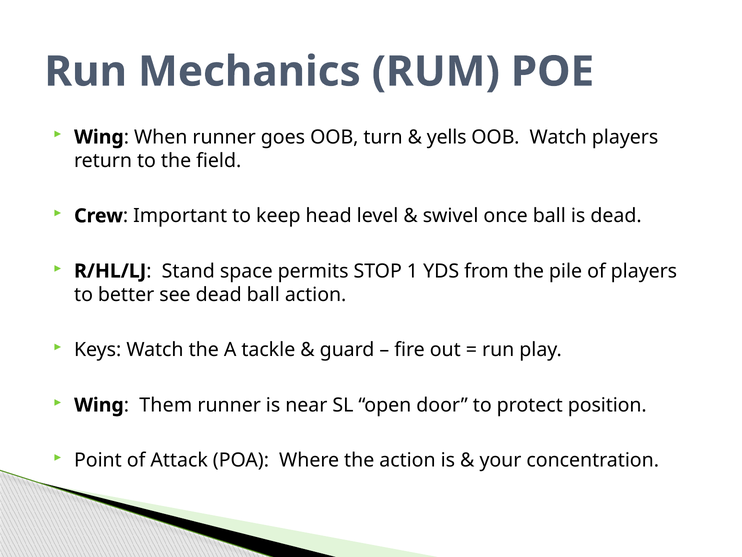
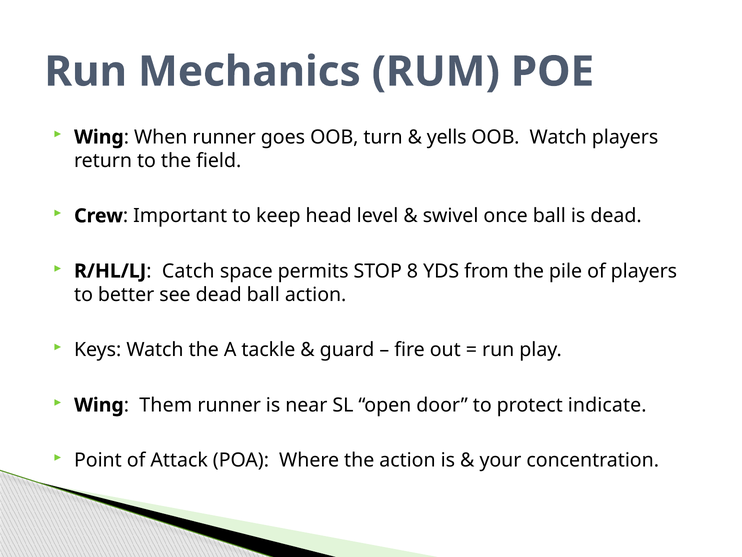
Stand: Stand -> Catch (188, 271)
1: 1 -> 8 (412, 271)
position: position -> indicate (607, 405)
